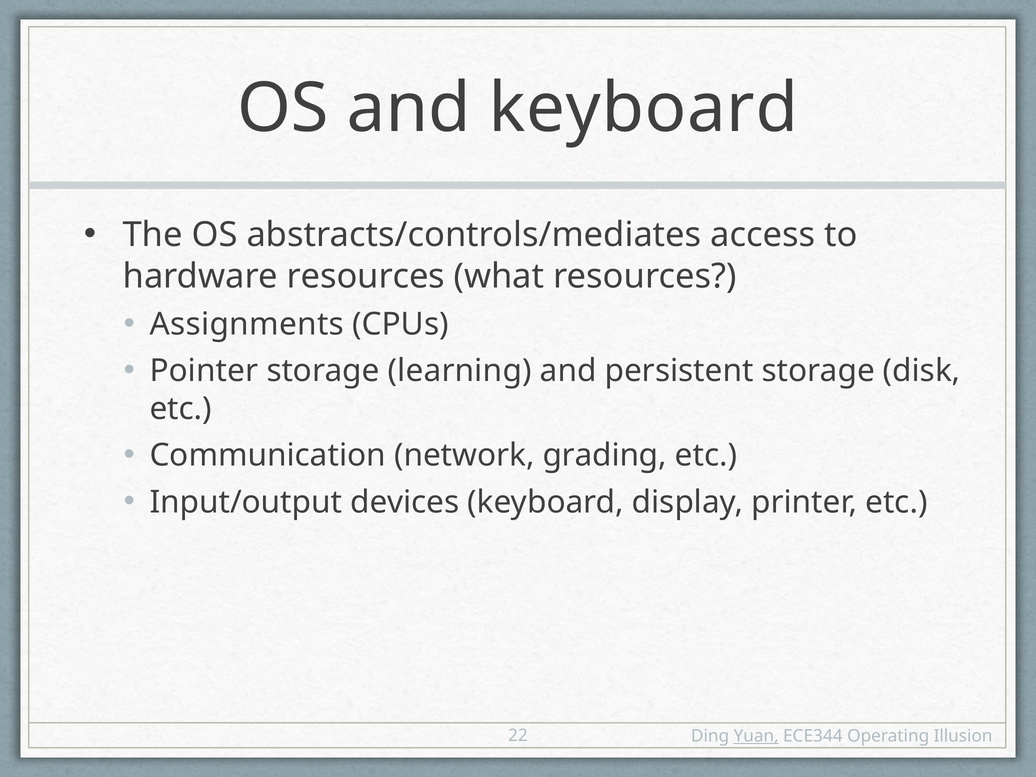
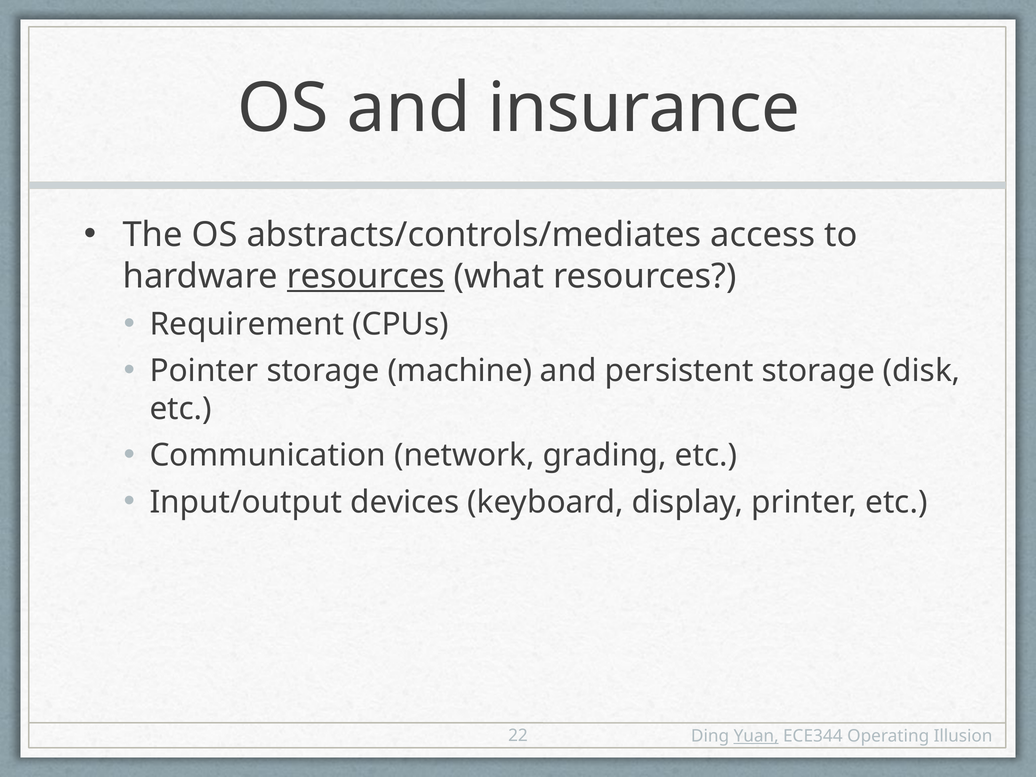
and keyboard: keyboard -> insurance (644, 108)
resources underline: none -> present (366, 276)
Assignments: Assignments -> Requirement (247, 324)
learning: learning -> machine (460, 371)
